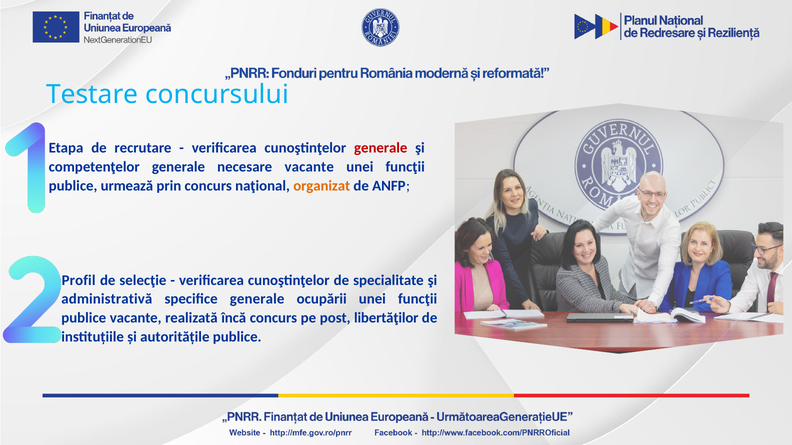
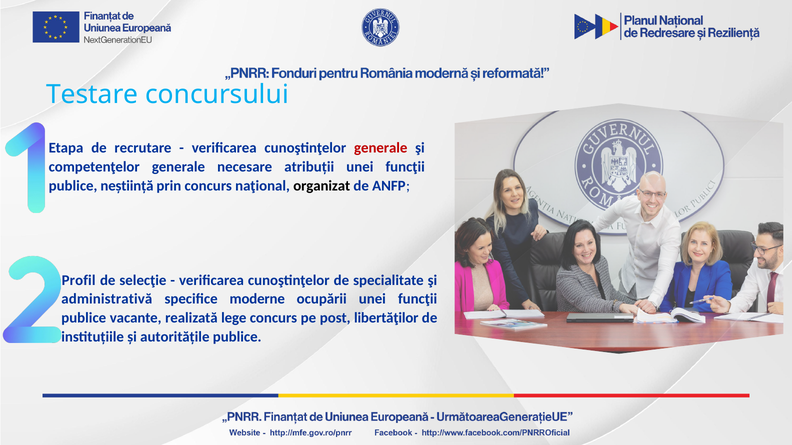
necesare vacante: vacante -> atribuții (309, 167)
urmează: urmează -> neștiință (127, 186)
organizat colour: orange -> black (322, 186)
specifice generale: generale -> moderne (257, 299)
încă: încă -> lege (234, 318)
